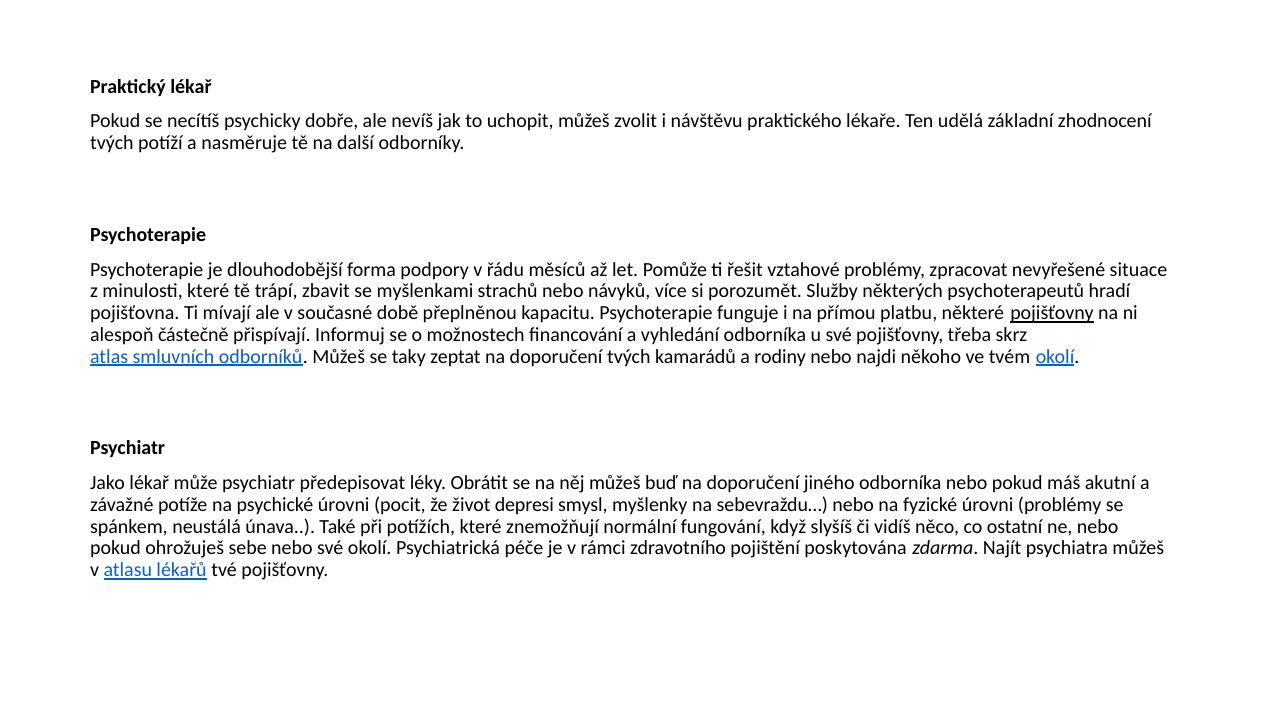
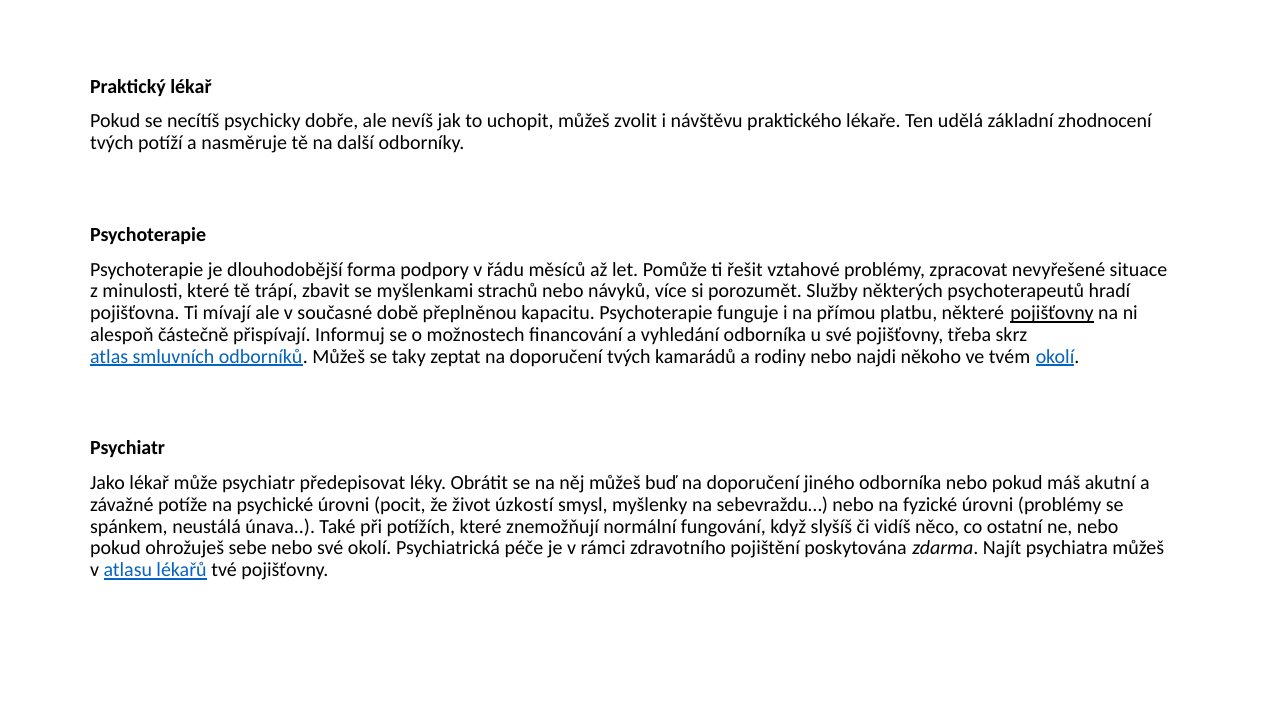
depresi: depresi -> úzkostí (524, 504)
